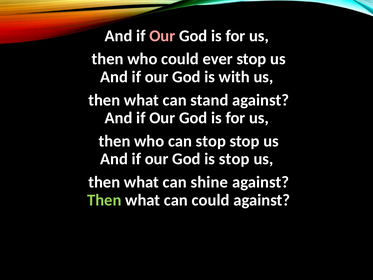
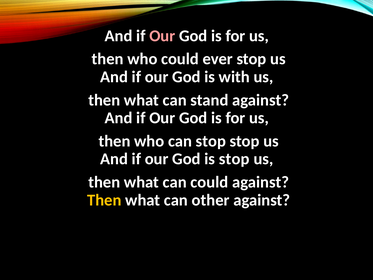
can shine: shine -> could (209, 182)
Then colour: light green -> yellow (104, 200)
can could: could -> other (211, 200)
